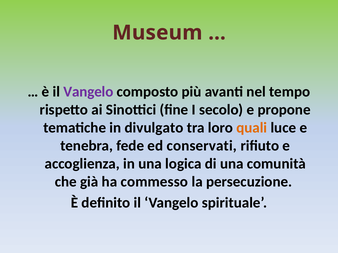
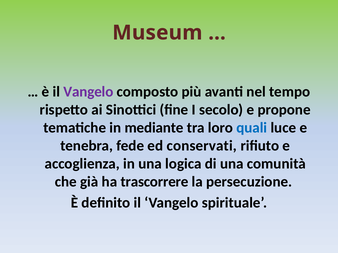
divulgato: divulgato -> mediante (154, 128)
quali colour: orange -> blue (252, 128)
commesso: commesso -> trascorrere (154, 182)
